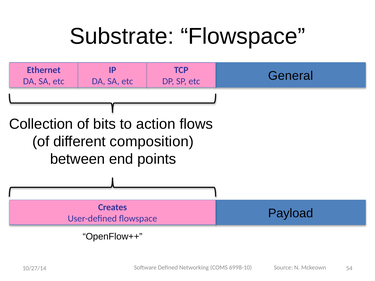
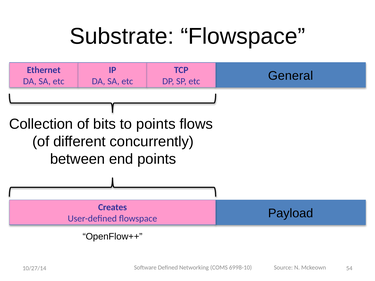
to action: action -> points (156, 124)
composition: composition -> concurrently (152, 142)
